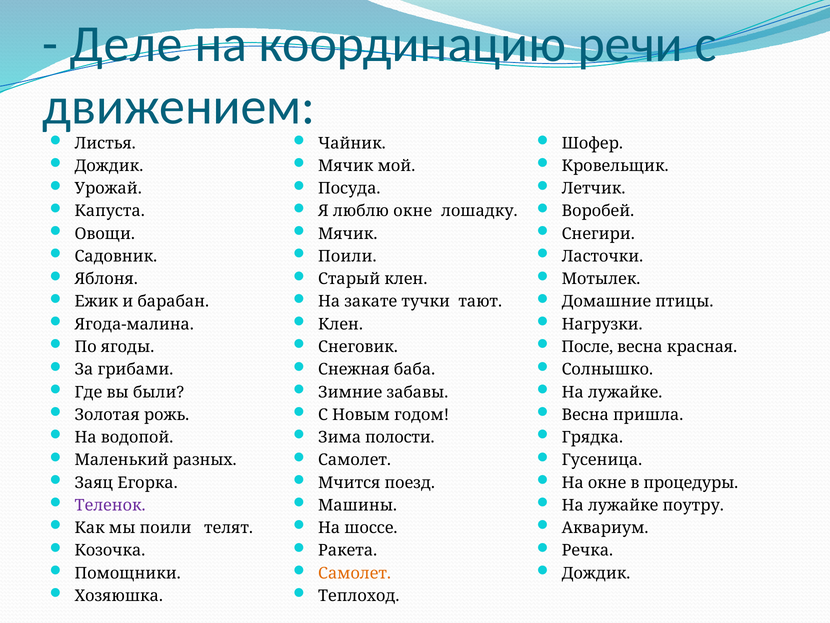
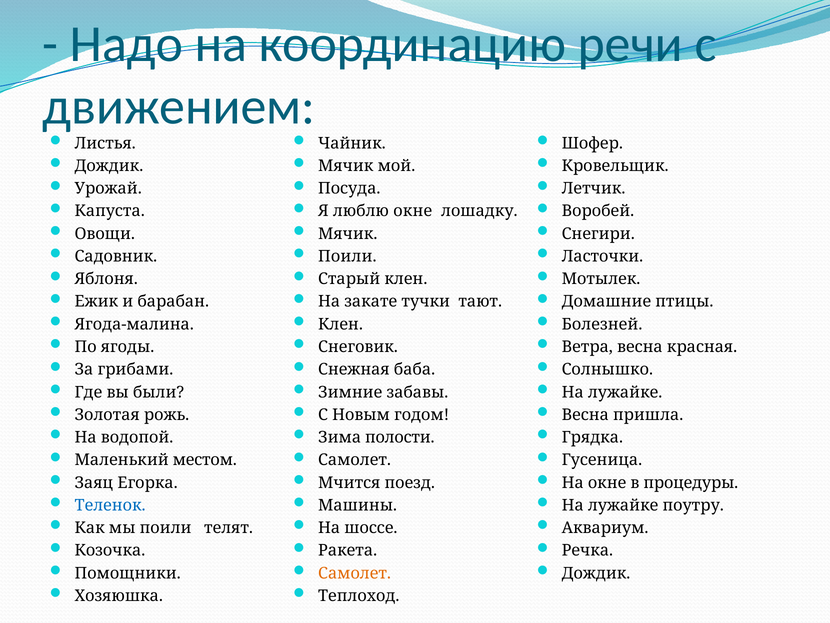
Деле: Деле -> Надо (126, 44)
Нагрузки: Нагрузки -> Болезней (602, 324)
После: После -> Ветра (587, 347)
разных: разных -> местом (205, 460)
Теленок colour: purple -> blue (110, 505)
